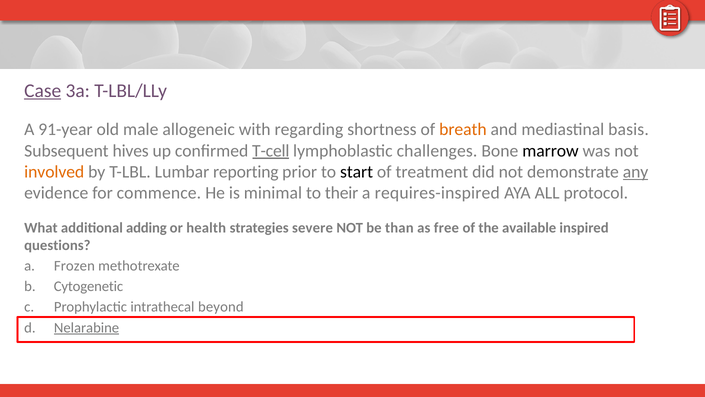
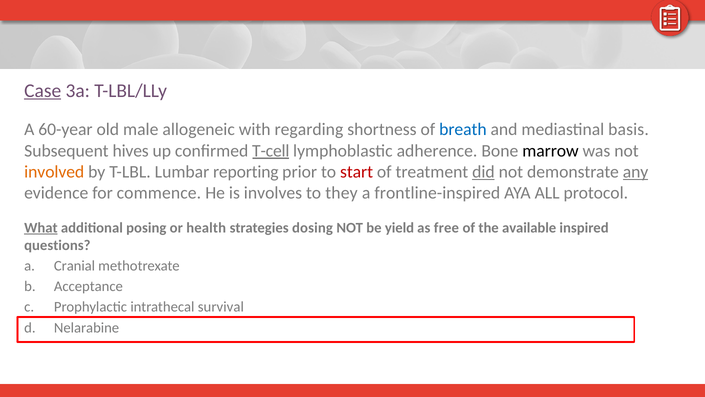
91-year: 91-year -> 60-year (65, 129)
breath colour: orange -> blue (463, 129)
challenges: challenges -> adherence (437, 151)
start colour: black -> red (357, 172)
did underline: none -> present (483, 172)
minimal: minimal -> involves (273, 193)
their: their -> they (341, 193)
requires-inspired: requires-inspired -> frontline-inspired (437, 193)
What underline: none -> present (41, 227)
adding: adding -> posing (146, 227)
severe: severe -> dosing (312, 227)
than: than -> yield (399, 227)
Frozen: Frozen -> Cranial (74, 266)
Cytogenetic: Cytogenetic -> Acceptance (88, 286)
beyond: beyond -> survival (221, 307)
Nelarabine underline: present -> none (87, 327)
